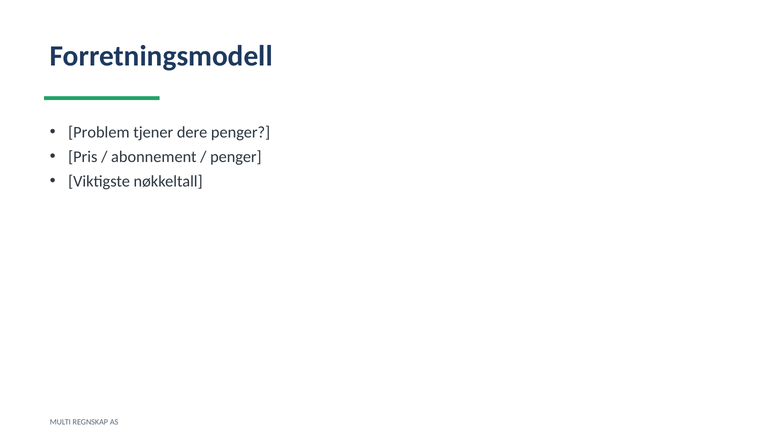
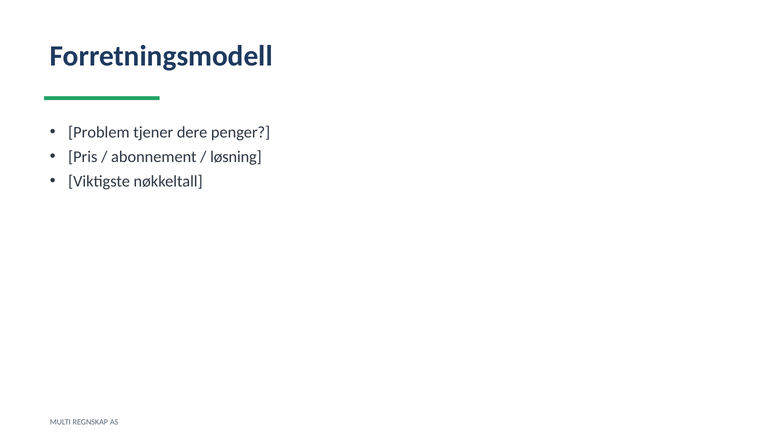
penger: penger -> løsning (236, 157)
